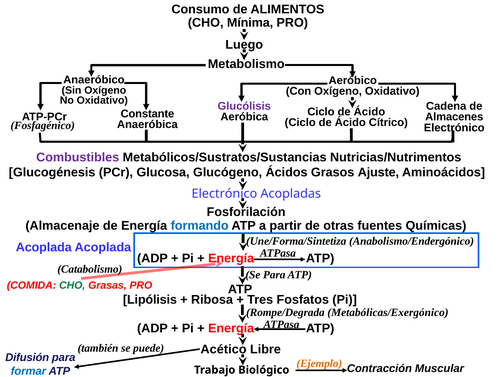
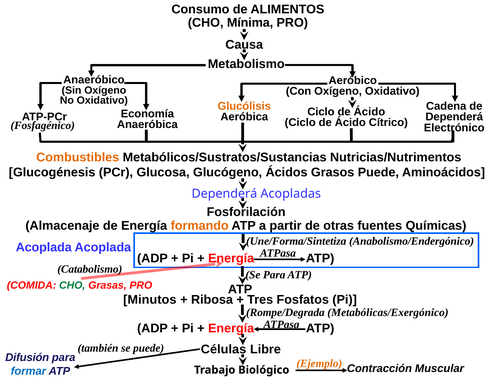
Luego: Luego -> Causa (244, 45)
Glucólisis colour: purple -> orange (244, 106)
Constante: Constante -> Economía (147, 114)
Almacenes: Almacenes -> Dependerá (454, 117)
Combustibles colour: purple -> orange (78, 158)
Grasos Ajuste: Ajuste -> Puede (378, 173)
Electrónico: Electrónico -> Dependerá (224, 194)
formando colour: blue -> orange (200, 226)
Lipólisis: Lipólisis -> Minutos (150, 300)
Acético: Acético -> Células (224, 349)
